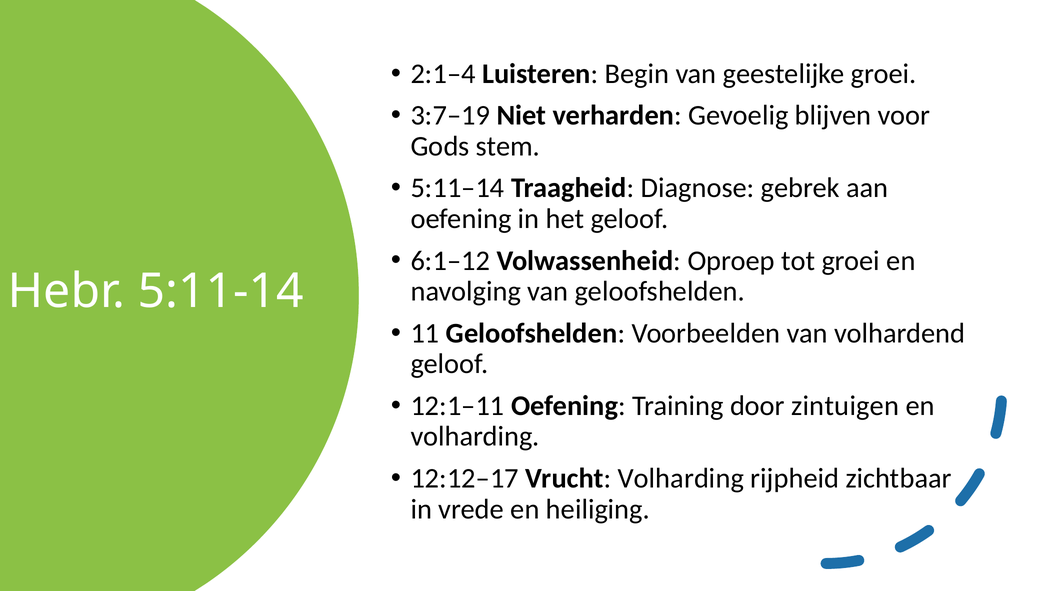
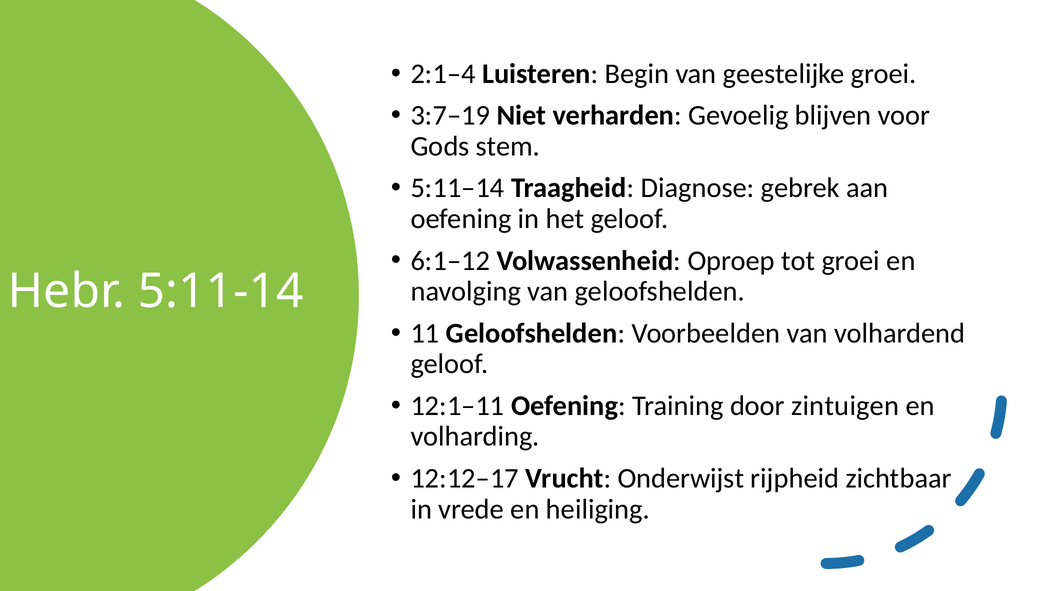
Vrucht Volharding: Volharding -> Onderwijst (681, 478)
